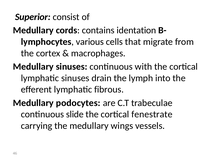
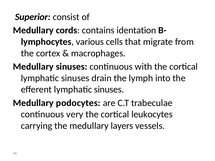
efferent lymphatic fibrous: fibrous -> sinuses (109, 90)
slide: slide -> very (75, 114)
fenestrate: fenestrate -> leukocytes (152, 114)
wings: wings -> layers (122, 126)
